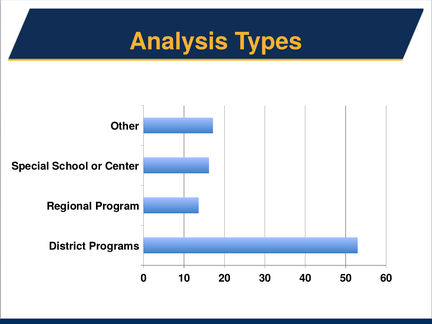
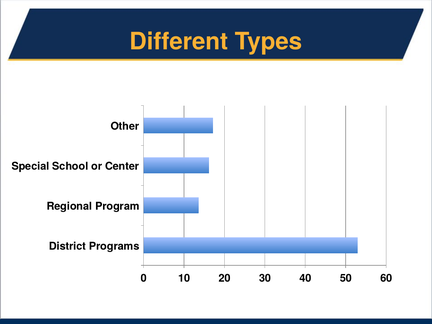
Analysis: Analysis -> Different (179, 42)
